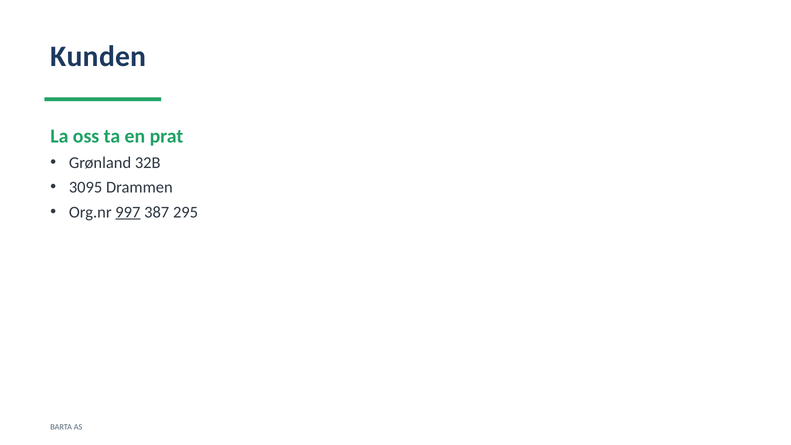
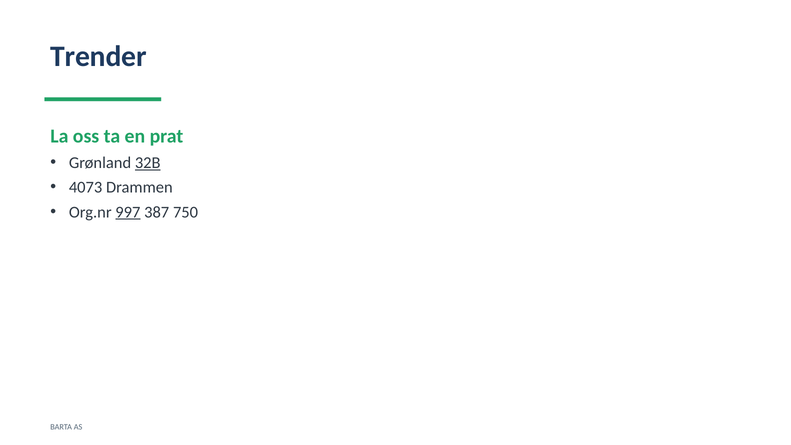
Kunden: Kunden -> Trender (99, 56)
32B underline: none -> present (148, 163)
3095: 3095 -> 4073 (86, 187)
295: 295 -> 750 (186, 212)
